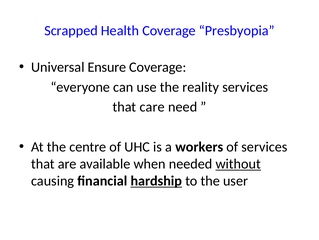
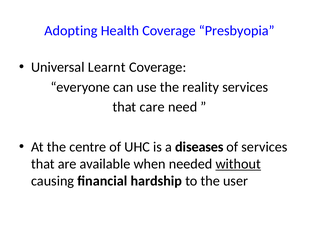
Scrapped: Scrapped -> Adopting (71, 31)
Ensure: Ensure -> Learnt (107, 67)
workers: workers -> diseases (199, 146)
hardship underline: present -> none (156, 180)
